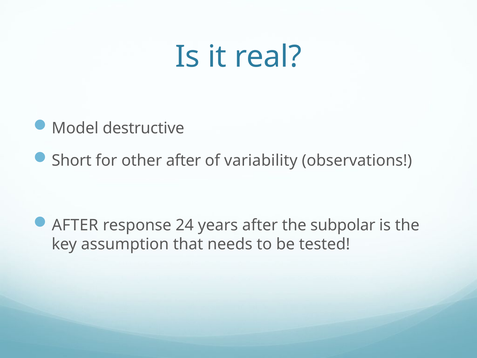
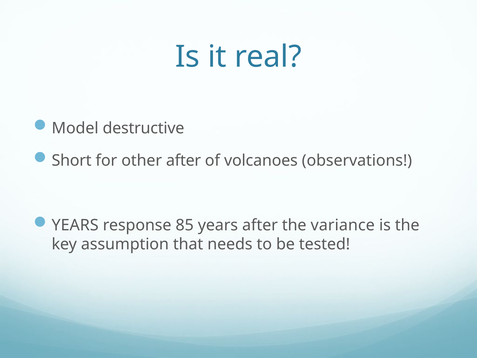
variability: variability -> volcanoes (261, 160)
AFTER: AFTER -> YEARS (75, 225)
24: 24 -> 85 (185, 225)
subpolar: subpolar -> variance (343, 225)
